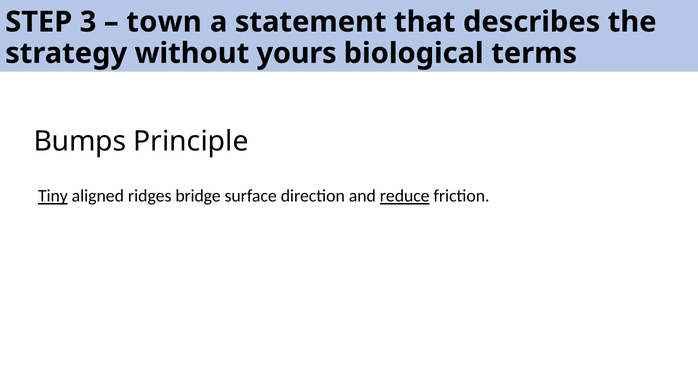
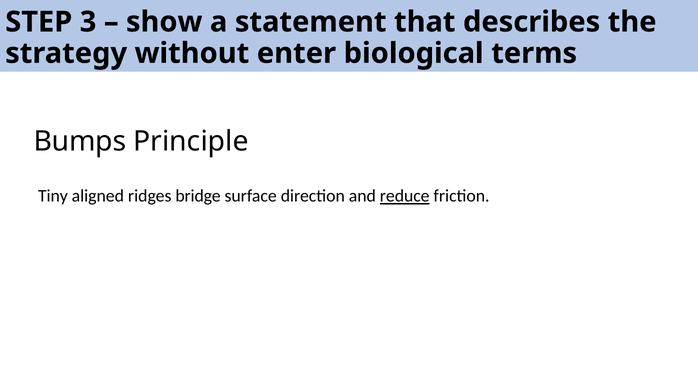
town: town -> show (164, 22)
yours: yours -> enter (296, 53)
Tiny underline: present -> none (53, 196)
